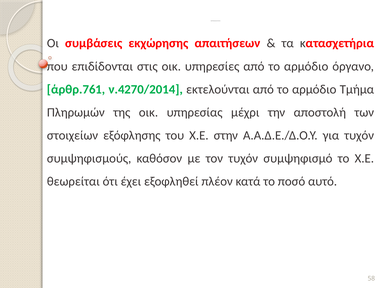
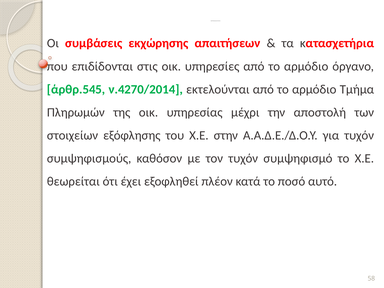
άρθρ.761: άρθρ.761 -> άρθρ.545 (76, 89)
